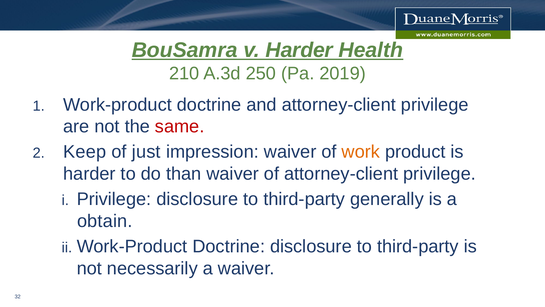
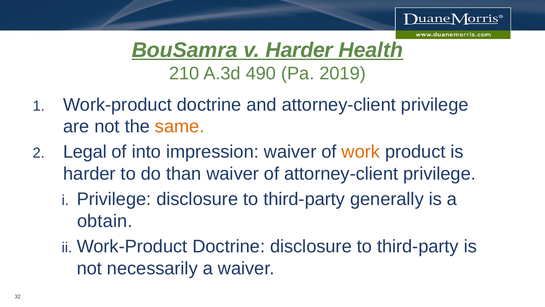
250: 250 -> 490 (261, 73)
same colour: red -> orange (180, 126)
Keep: Keep -> Legal (85, 152)
just: just -> into (146, 152)
